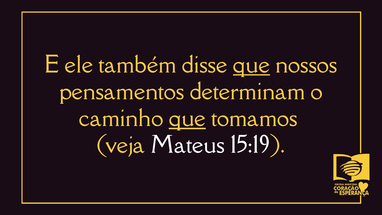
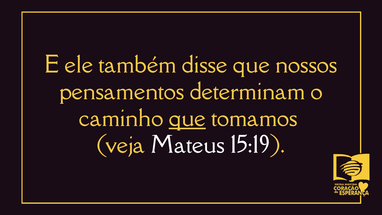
que underline: present -> none (251, 65)
